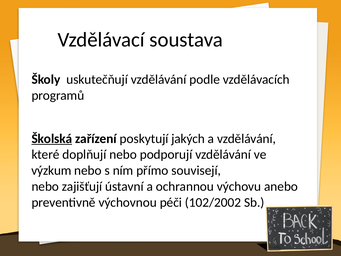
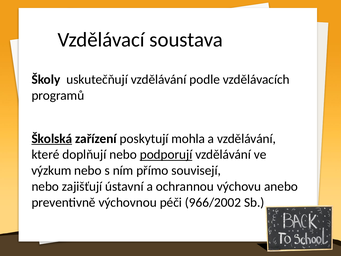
jakých: jakých -> mohla (188, 139)
podporují underline: none -> present (166, 154)
102/2002: 102/2002 -> 966/2002 (213, 202)
